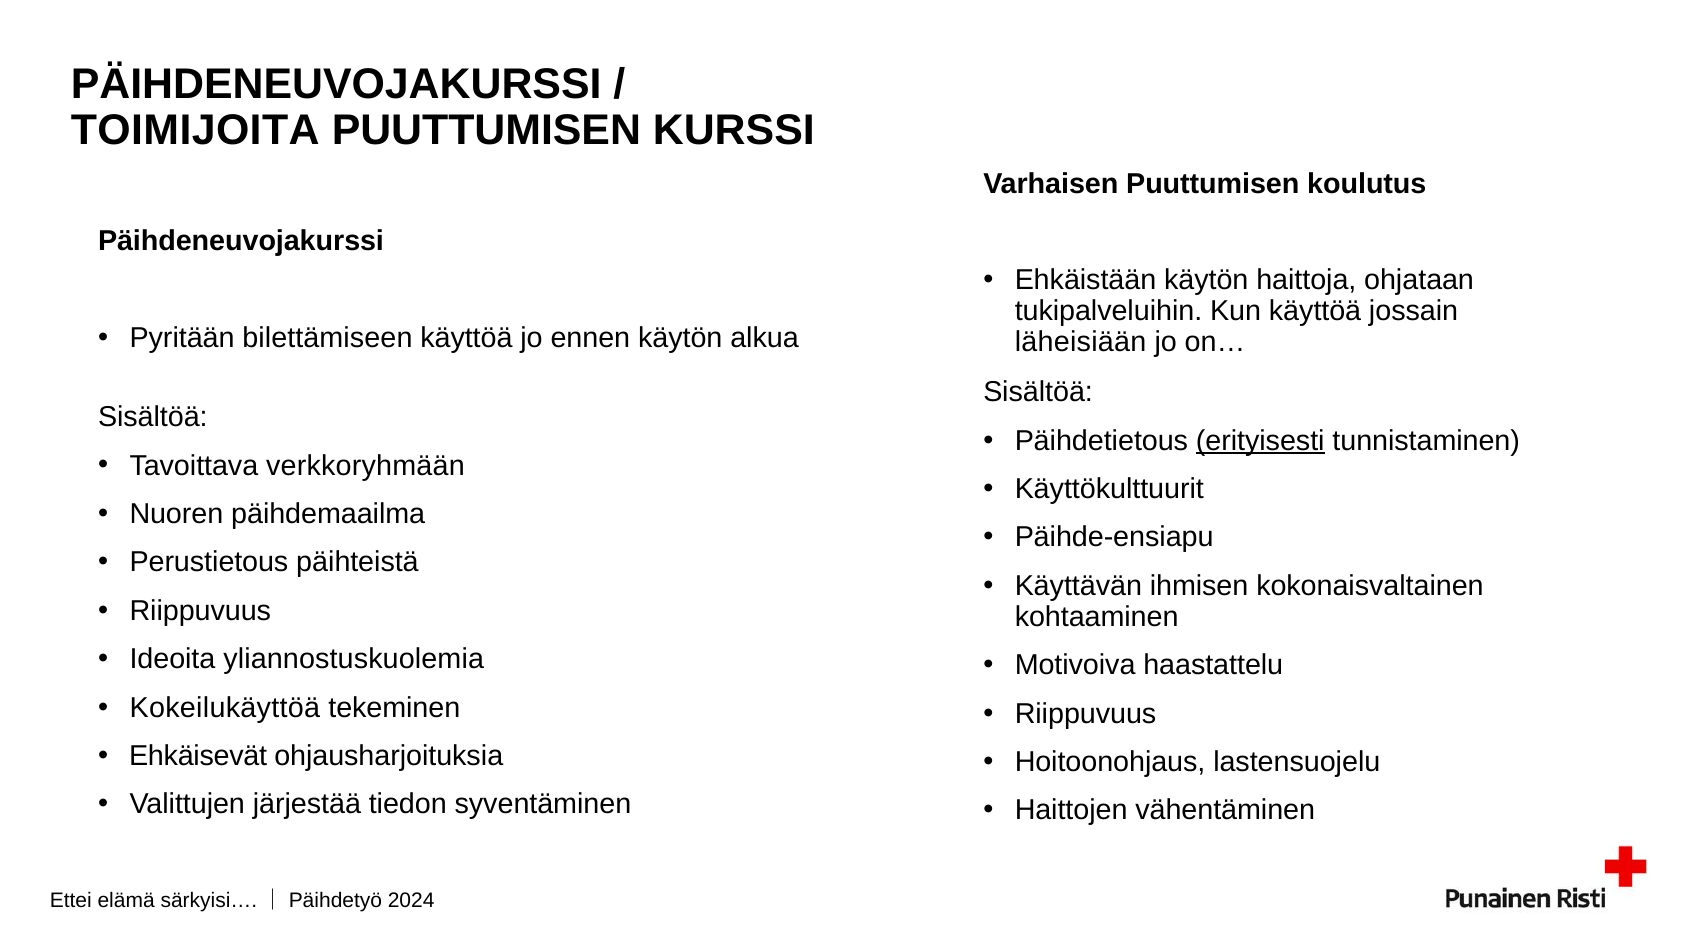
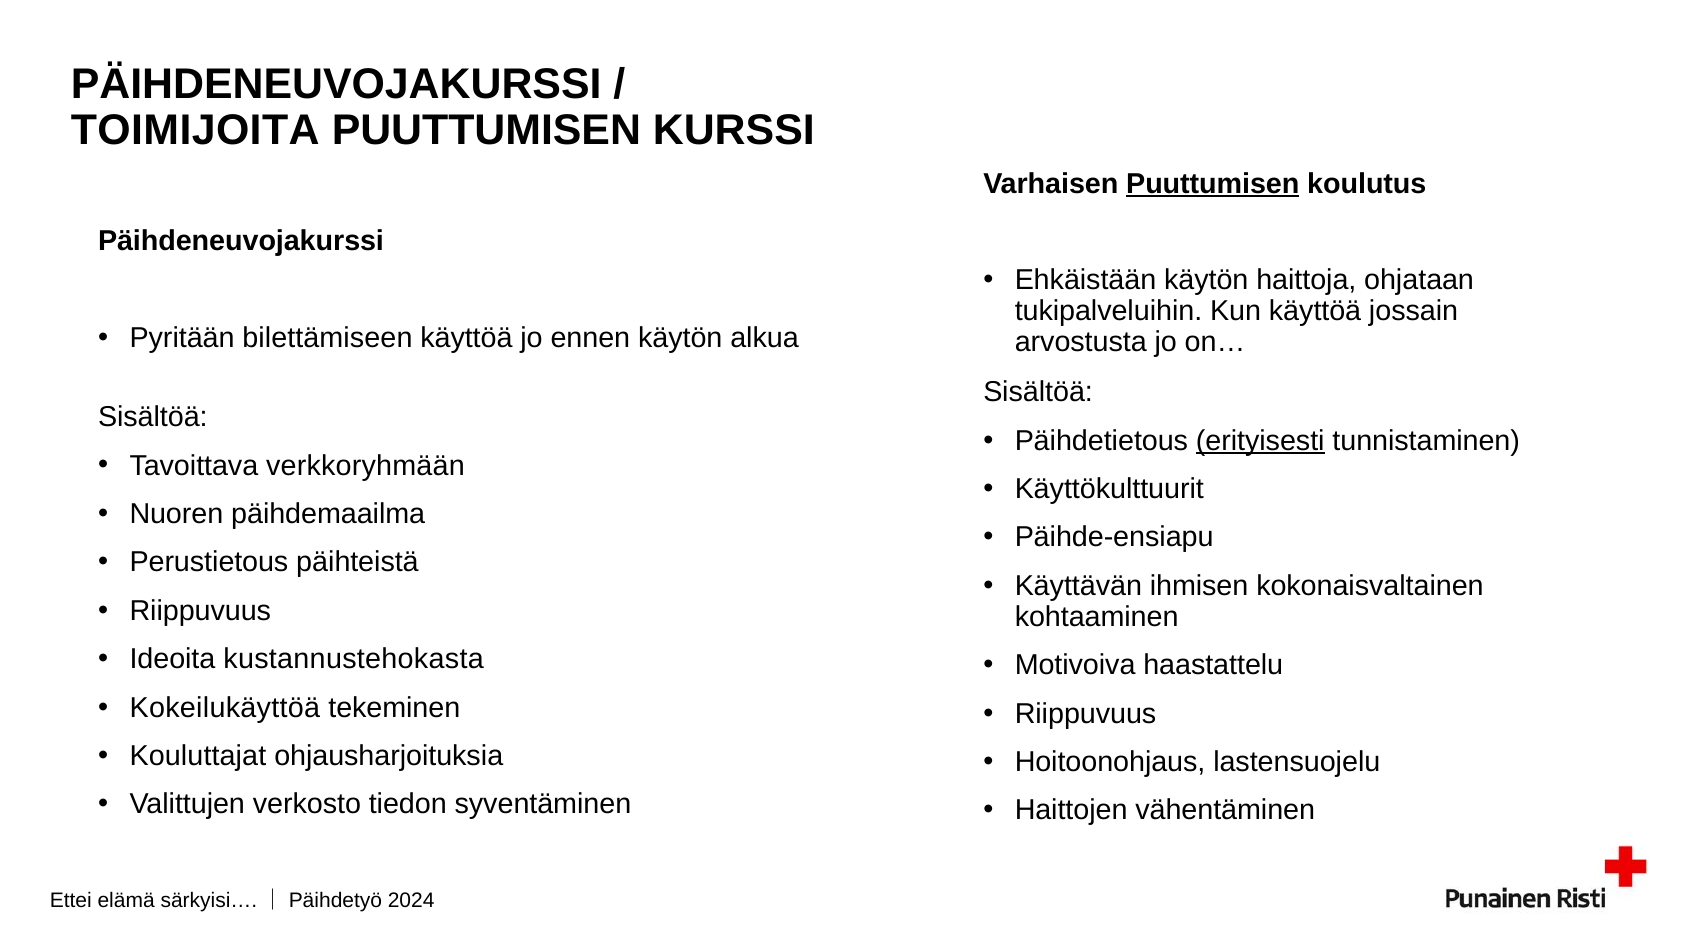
Puuttumisen underline: none -> present (1213, 184)
läheisiään: läheisiään -> arvostusta (1081, 342)
yliannostuskuolemia: yliannostuskuolemia -> kustannustehokasta (354, 660)
Ehkäisevät: Ehkäisevät -> Kouluttajat (198, 757)
järjestää: järjestää -> verkosto (307, 805)
